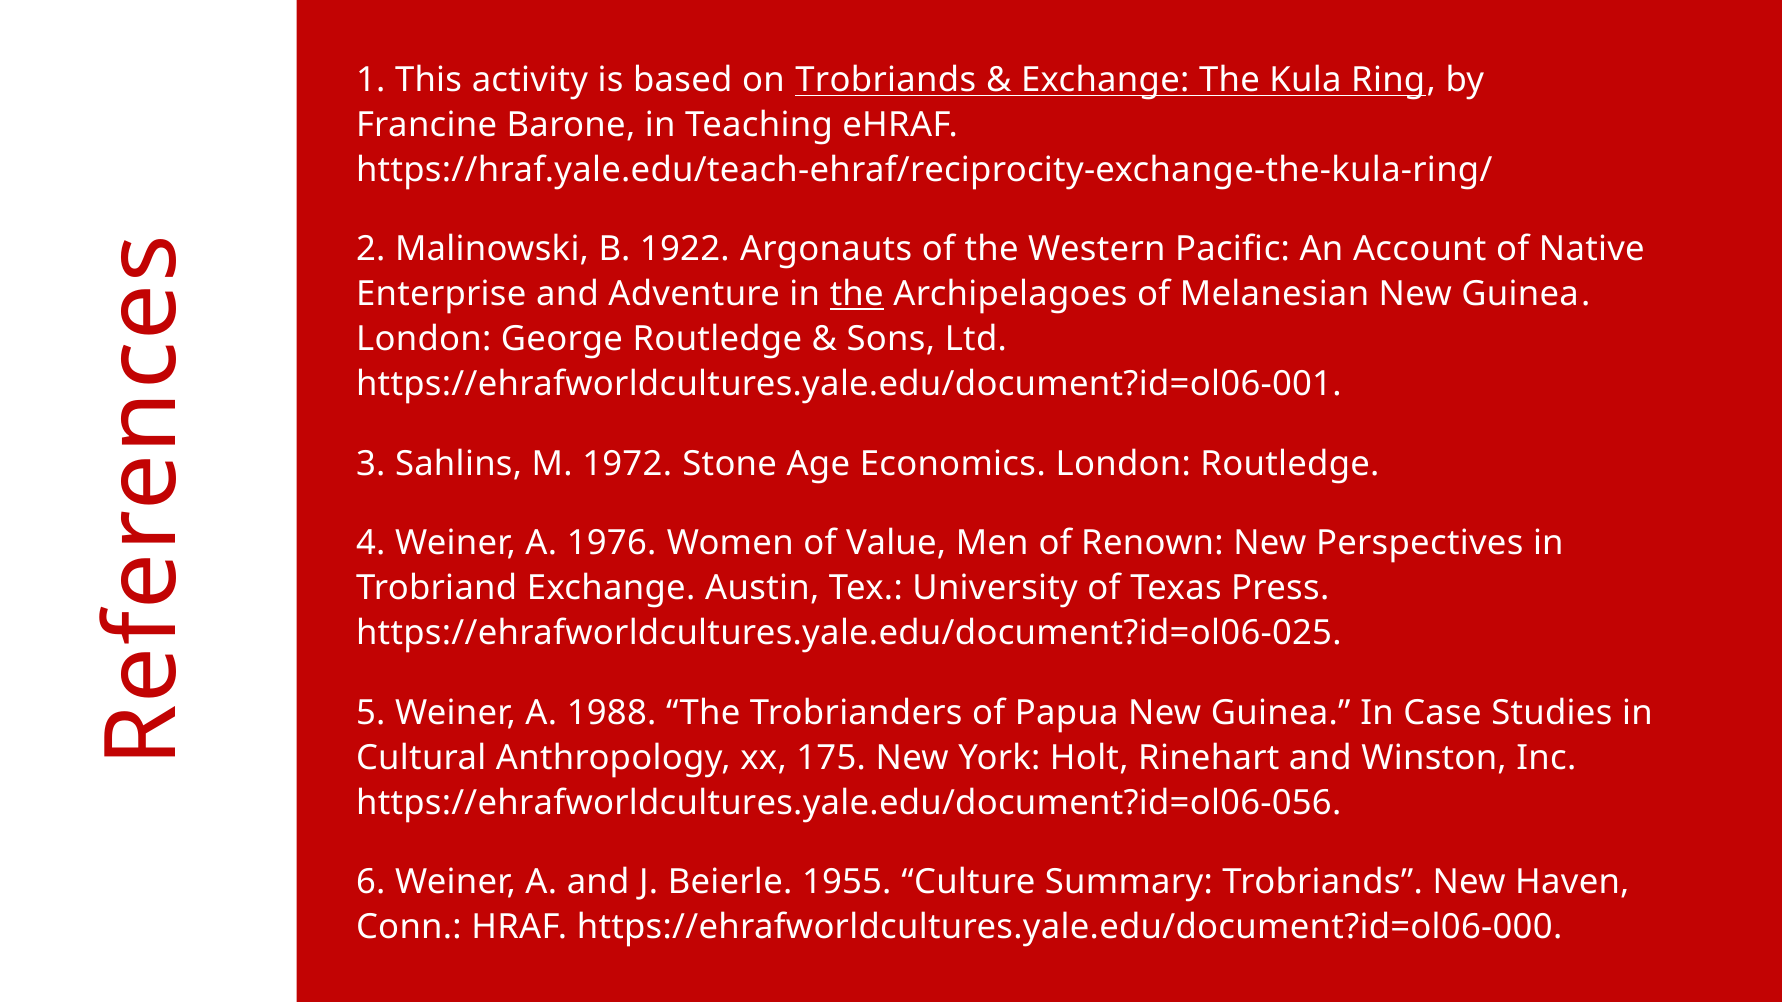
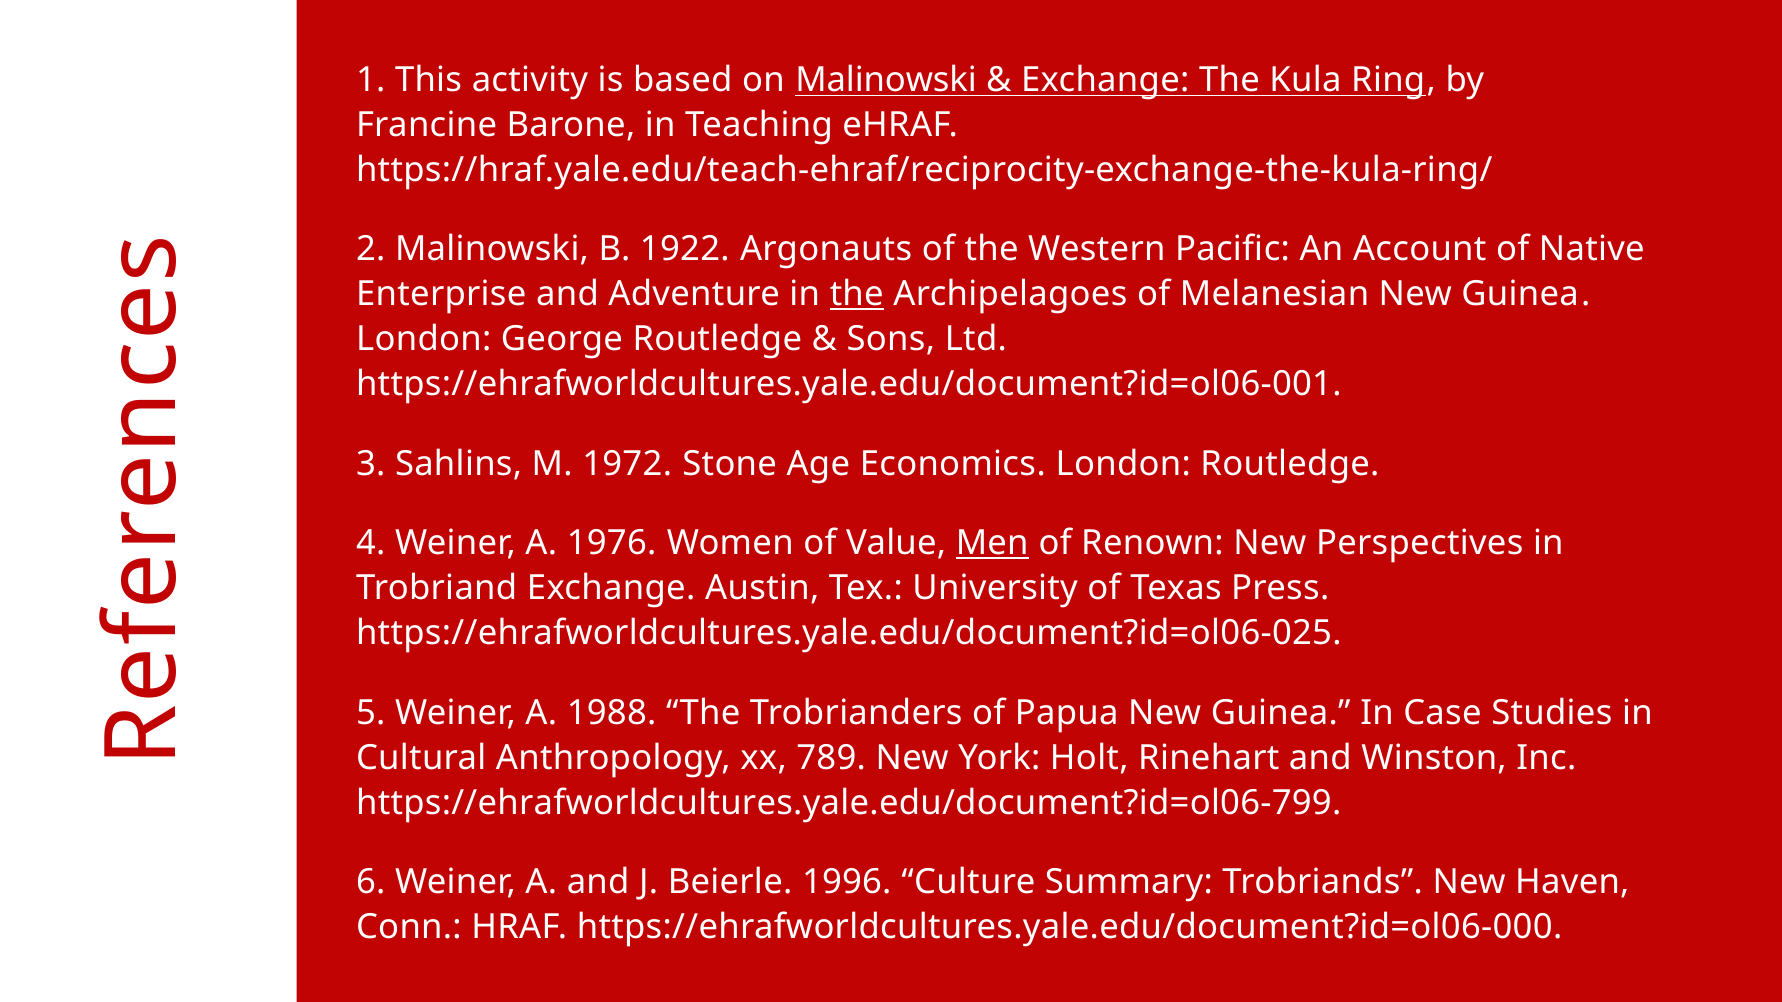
on Trobriands: Trobriands -> Malinowski (886, 80)
Men underline: none -> present (992, 543)
175: 175 -> 789 (831, 758)
https://ehrafworldcultures.yale.edu/document?id=ol06-056: https://ehrafworldcultures.yale.edu/document?id=ol06-056 -> https://ehrafworldcultures.yale.edu/document?id=ol06-799 (849, 803)
1955: 1955 -> 1996 (847, 883)
